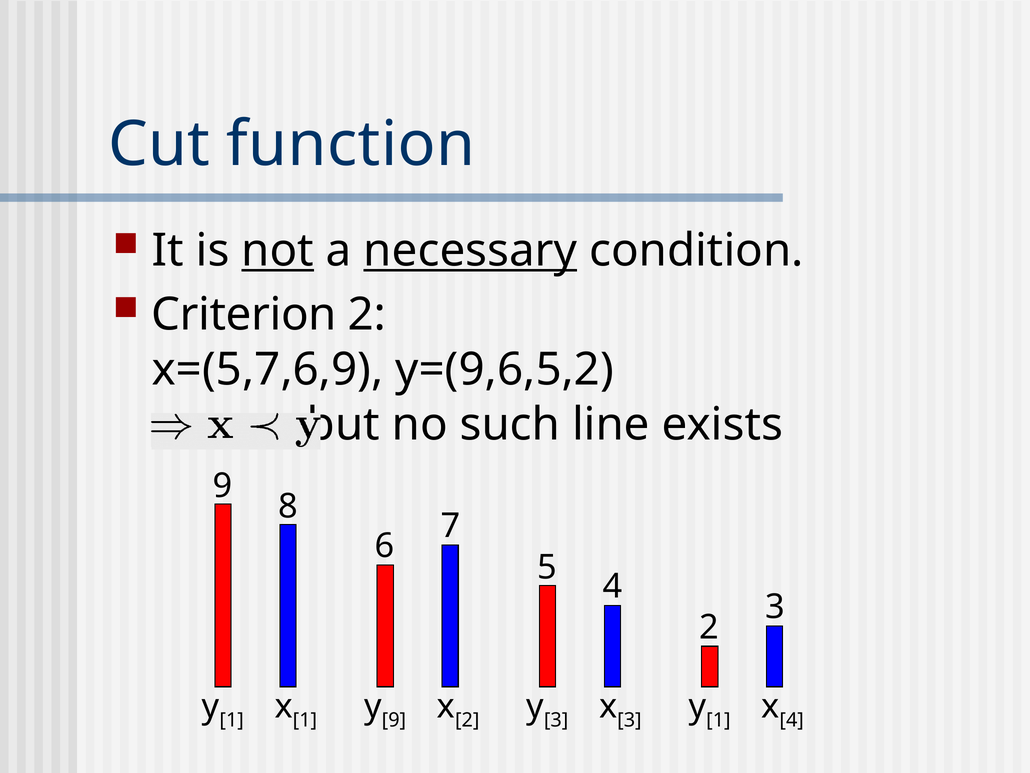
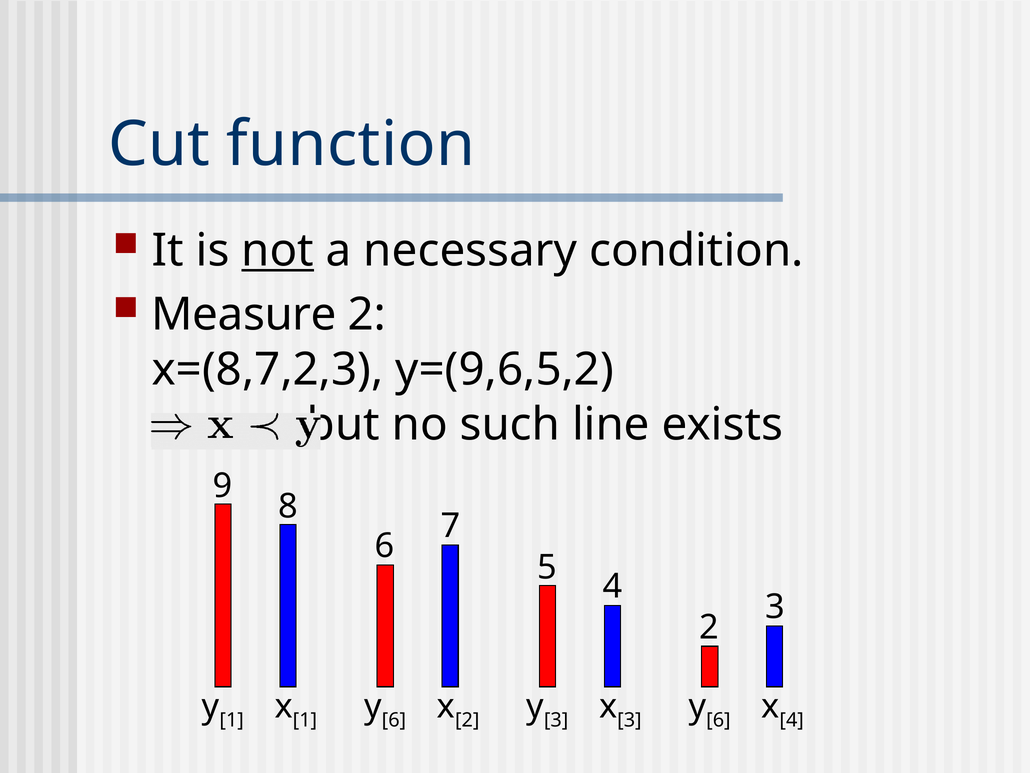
necessary underline: present -> none (470, 250)
Criterion: Criterion -> Measure (244, 315)
x=(5,7,6,9: x=(5,7,6,9 -> x=(8,7,2,3 (268, 369)
9: 9 -> 6 (394, 719)
1: 1 -> 6 (718, 719)
